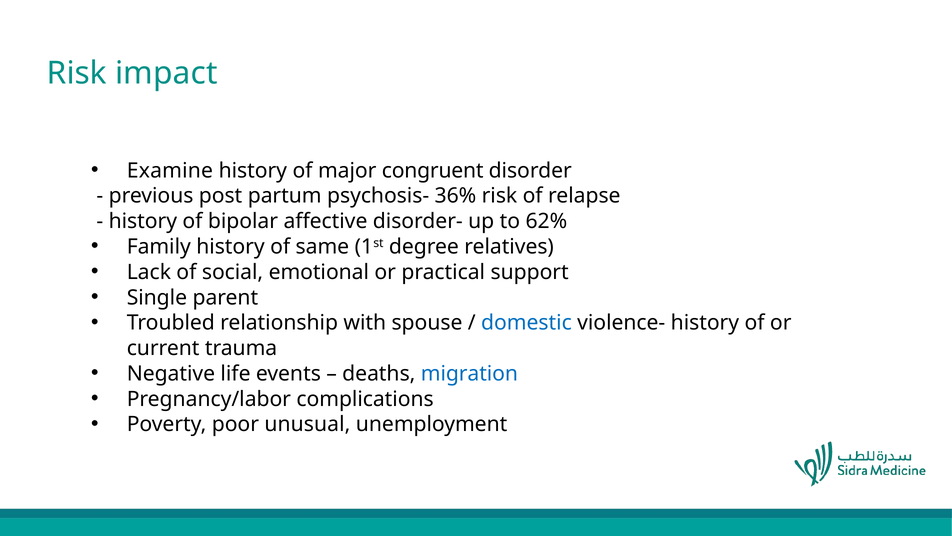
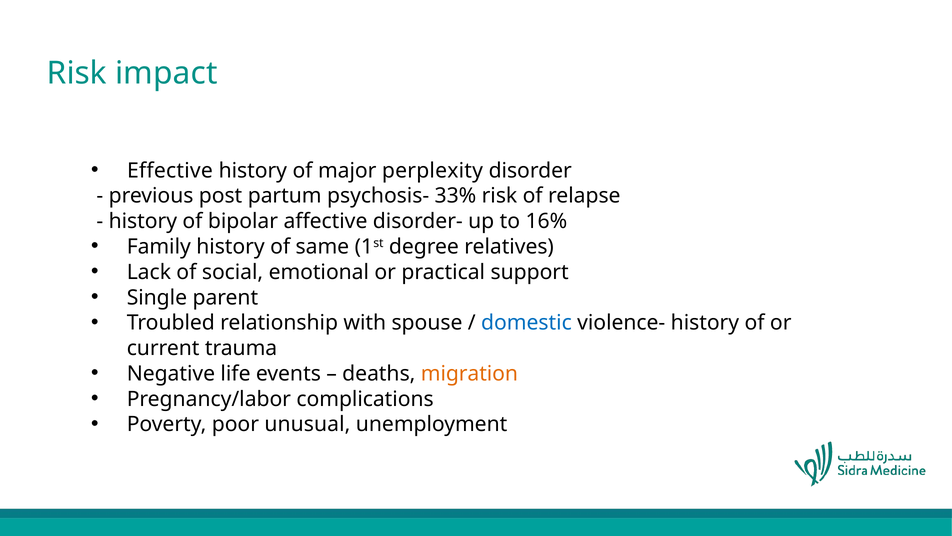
Examine: Examine -> Effective (170, 170)
congruent: congruent -> perplexity (432, 170)
36%: 36% -> 33% (455, 196)
62%: 62% -> 16% (546, 221)
migration colour: blue -> orange (469, 373)
